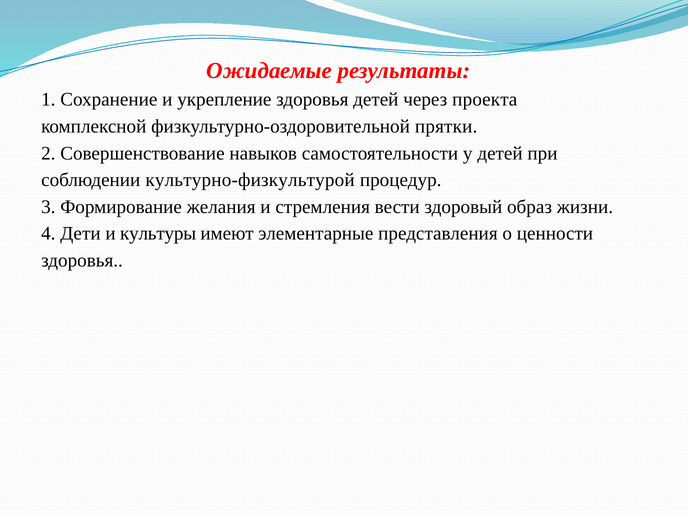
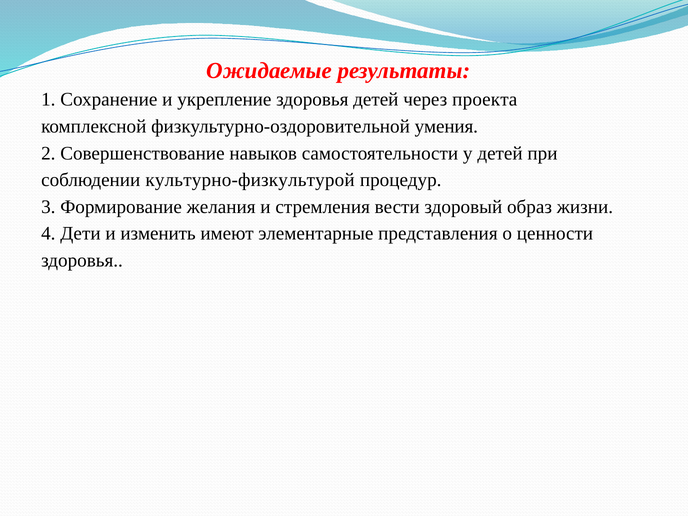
прятки: прятки -> умения (446, 126)
культуры: культуры -> изменить (158, 234)
